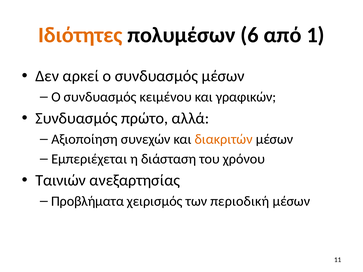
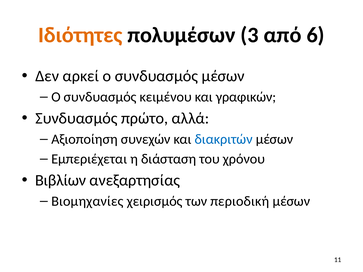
6: 6 -> 3 (250, 35)
1: 1 -> 6 (316, 35)
διακριτών colour: orange -> blue (224, 139)
Ταινιών: Ταινιών -> Βιβλίων (61, 181)
Προβλήματα: Προβλήματα -> Βιομηχανίες (87, 201)
